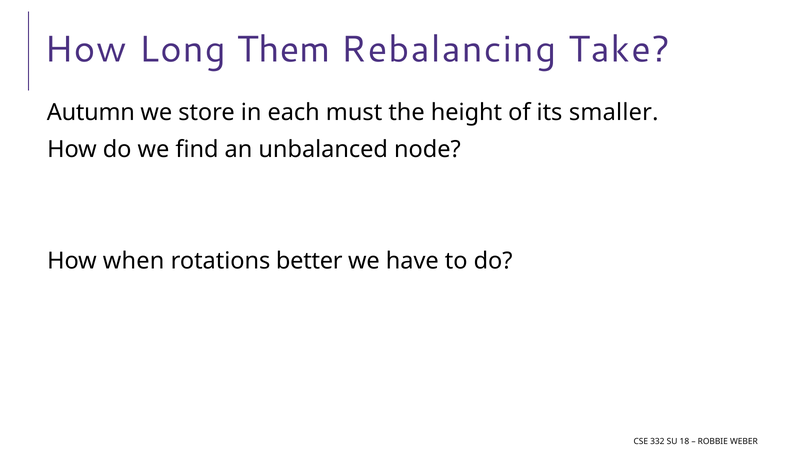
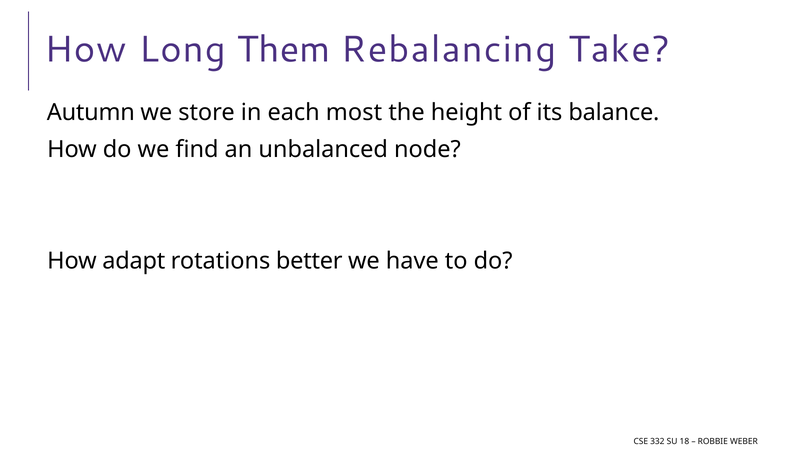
must: must -> most (354, 112)
smaller: smaller -> balance (614, 112)
when: when -> adapt (134, 261)
